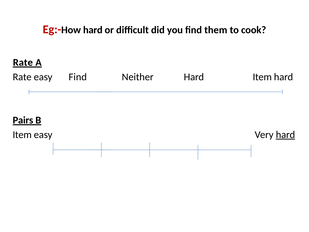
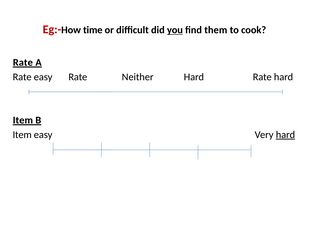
hard: hard -> time (93, 30)
you underline: none -> present (175, 30)
easy Find: Find -> Rate (78, 77)
Hard Item: Item -> Rate (262, 77)
Pairs: Pairs -> Item (23, 120)
